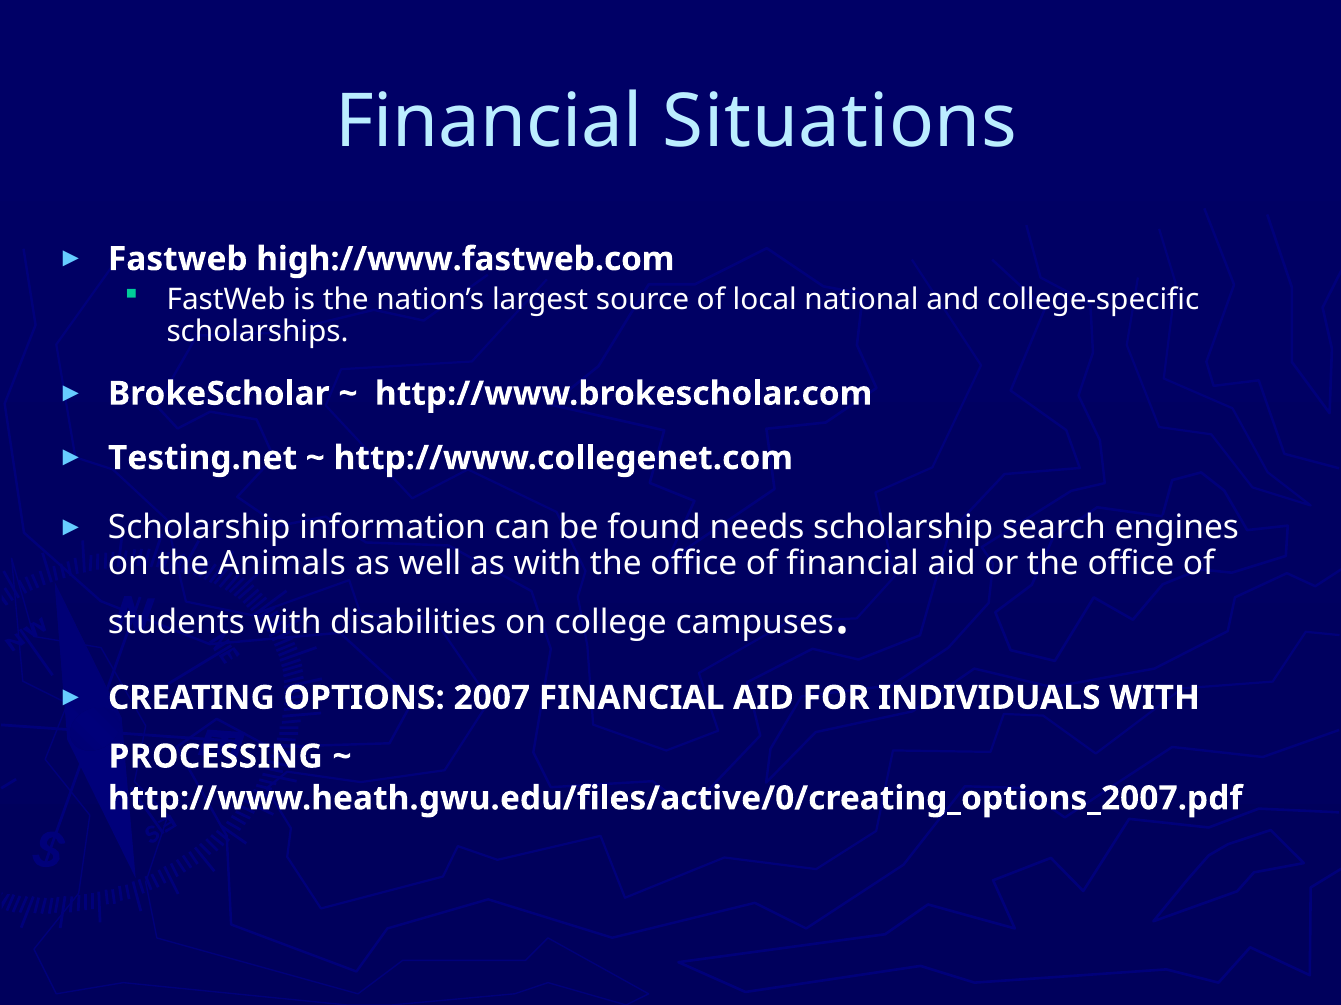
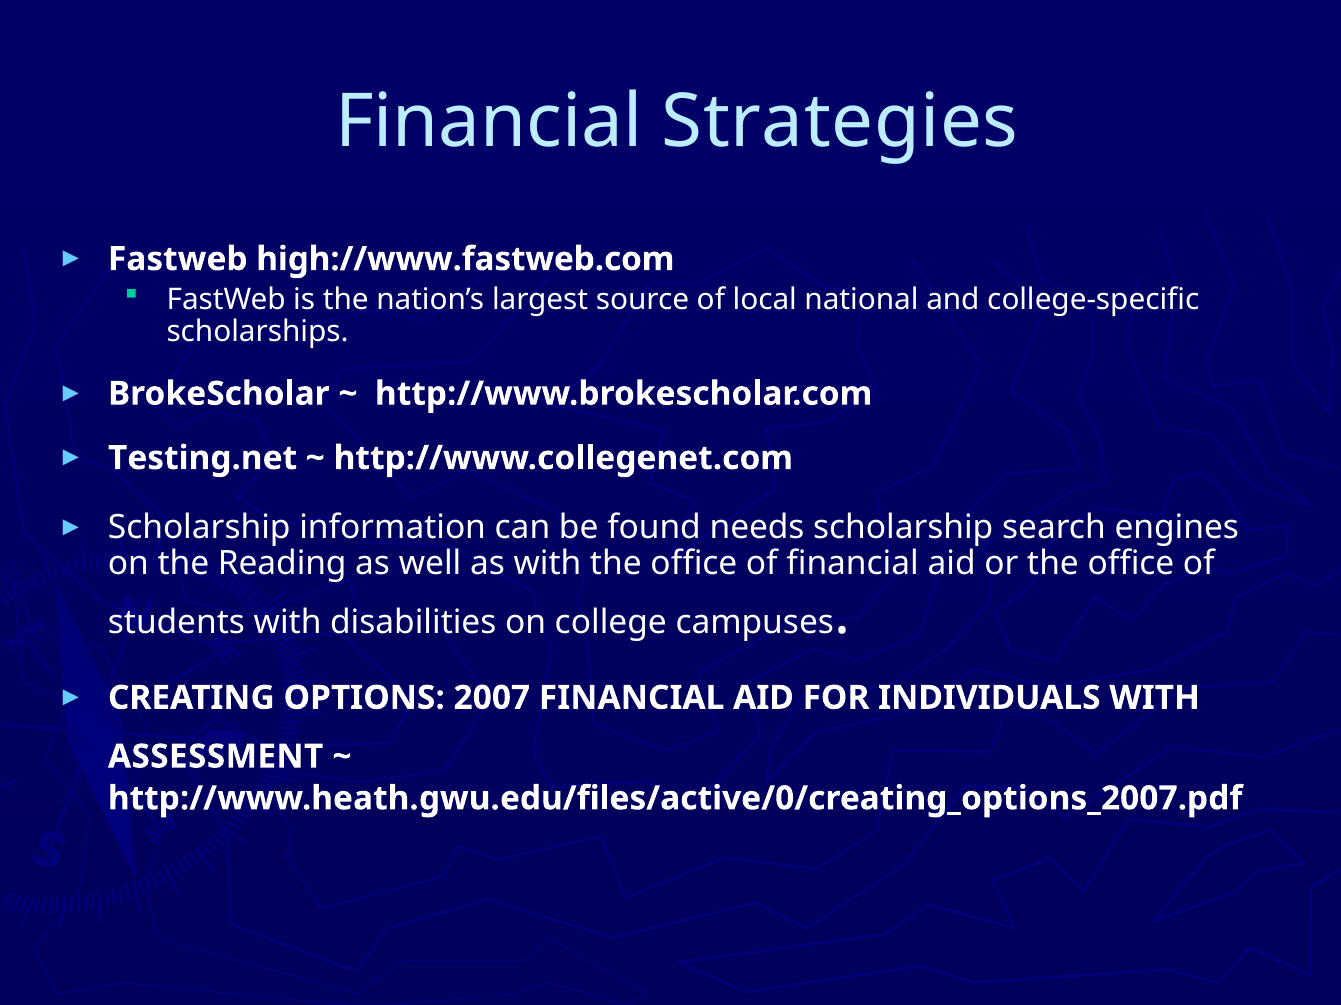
Situations: Situations -> Strategies (840, 123)
Animals: Animals -> Reading (282, 564)
PROCESSING: PROCESSING -> ASSESSMENT (216, 757)
